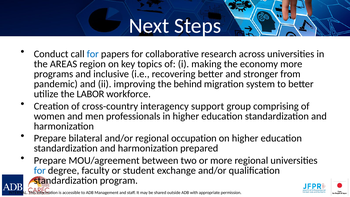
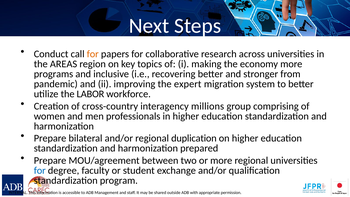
for colour: blue -> orange (93, 54)
behind: behind -> expert (188, 84)
support: support -> millions (208, 106)
occupation: occupation -> duplication (194, 138)
